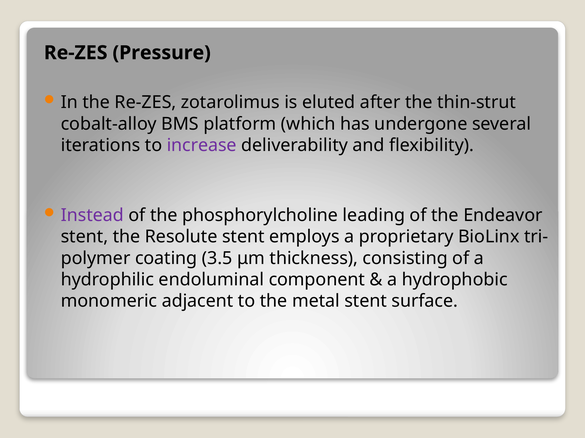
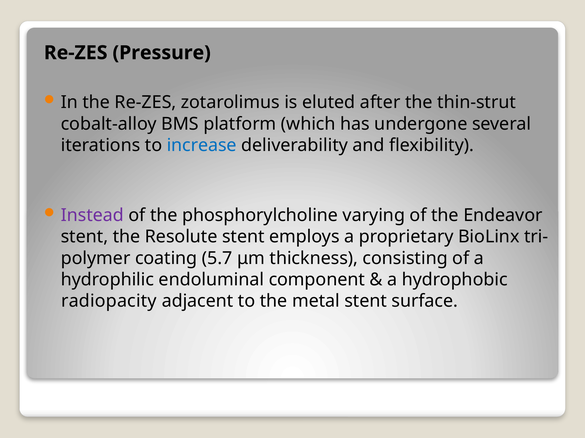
increase colour: purple -> blue (202, 145)
leading: leading -> varying (374, 216)
3.5: 3.5 -> 5.7 (217, 259)
monomeric: monomeric -> radiopacity (109, 301)
